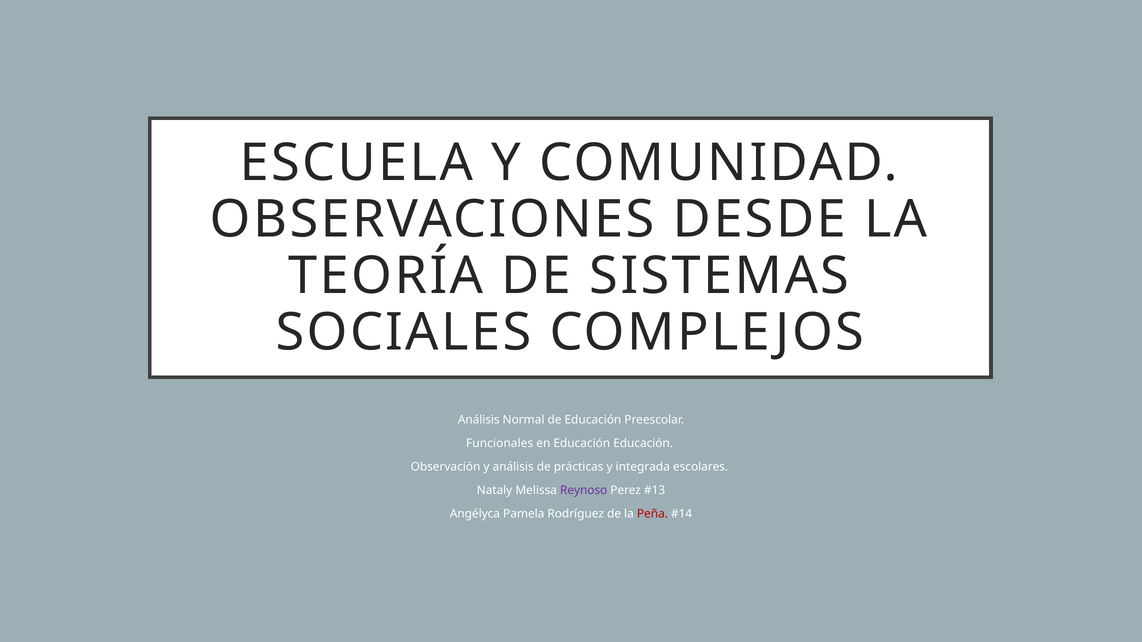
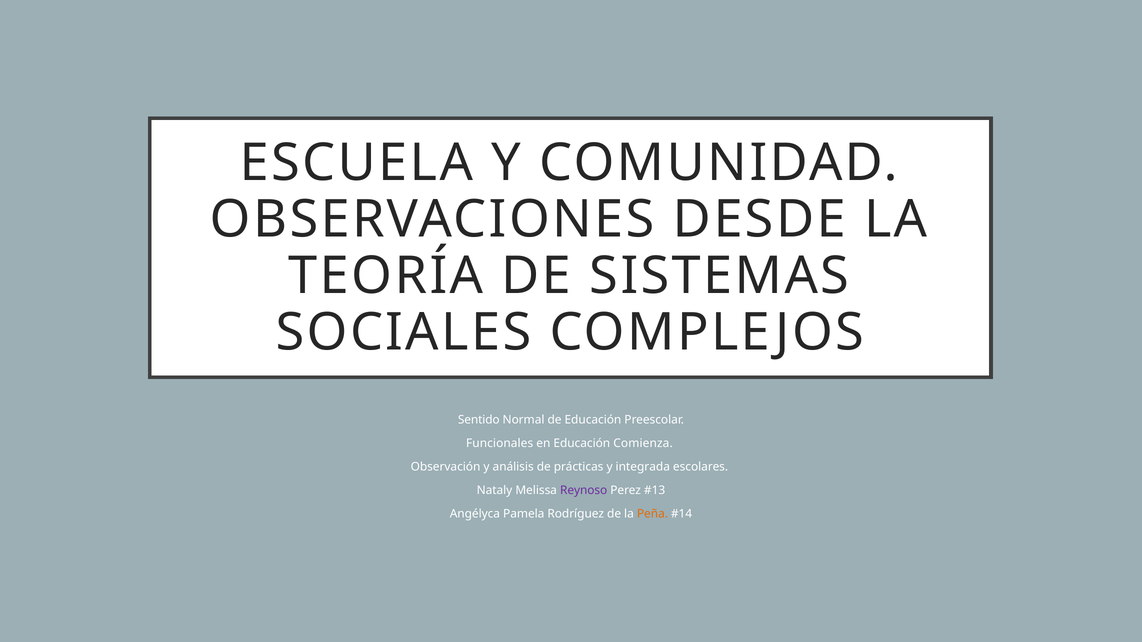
Análisis: Análisis -> Sentido (479, 420)
Educación Educación: Educación -> Comienza (643, 444)
Peña colour: red -> orange (652, 514)
